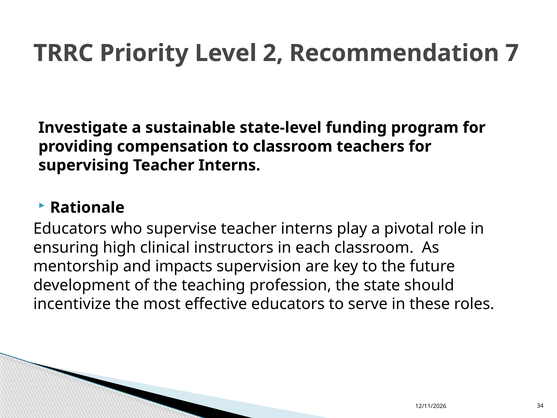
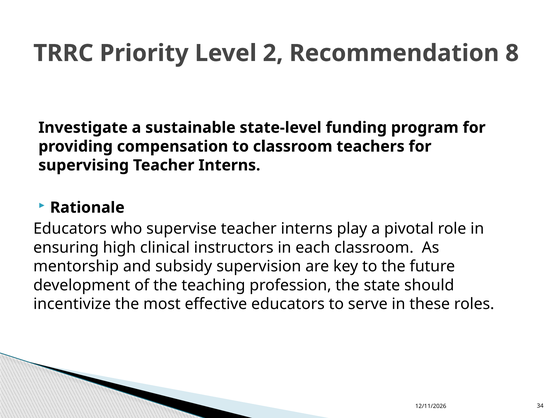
7: 7 -> 8 (512, 53)
impacts: impacts -> subsidy (184, 266)
